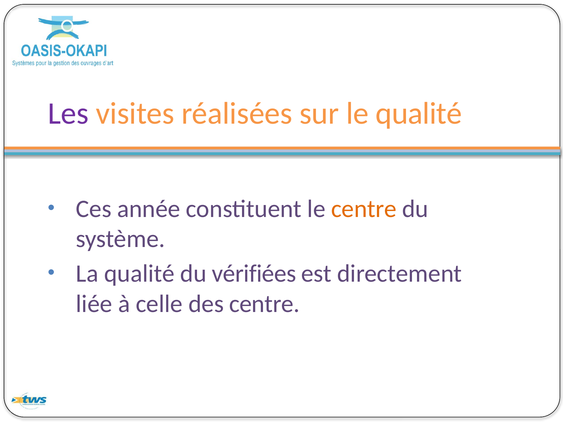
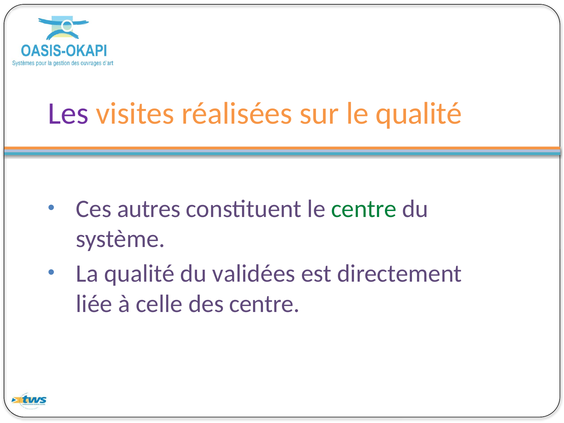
année: année -> autres (149, 209)
centre colour: orange -> green (364, 209)
vérifiées: vérifiées -> validées (254, 274)
